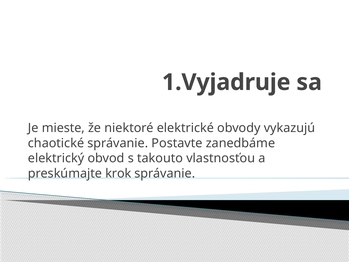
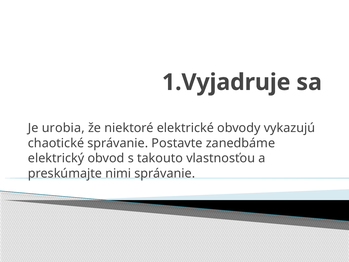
mieste: mieste -> urobia (63, 128)
krok: krok -> nimi (118, 173)
